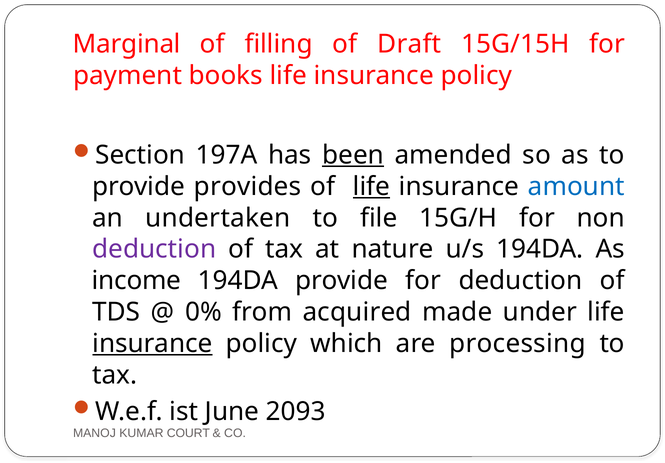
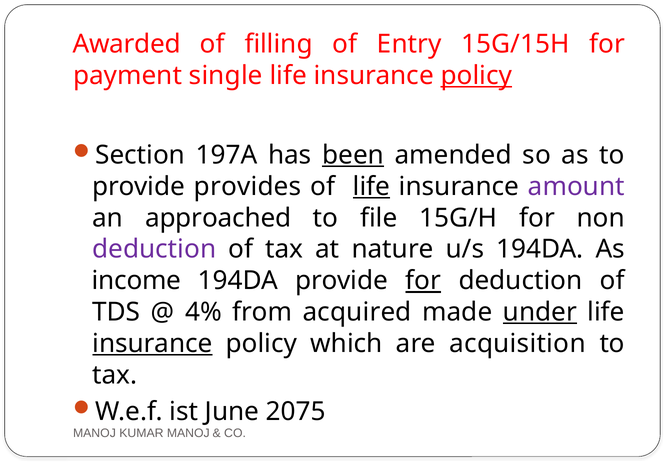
Marginal: Marginal -> Awarded (127, 44)
Draft: Draft -> Entry (409, 44)
books: books -> single (226, 75)
policy underline: none -> present (476, 75)
amount colour: blue -> purple (576, 187)
undertaken: undertaken -> approached (218, 218)
for underline: none -> present (423, 281)
0%: 0% -> 4% (203, 312)
under underline: none -> present (540, 312)
processing: processing -> acquisition (518, 344)
2093: 2093 -> 2075 (296, 412)
KUMAR COURT: COURT -> MANOJ (188, 433)
